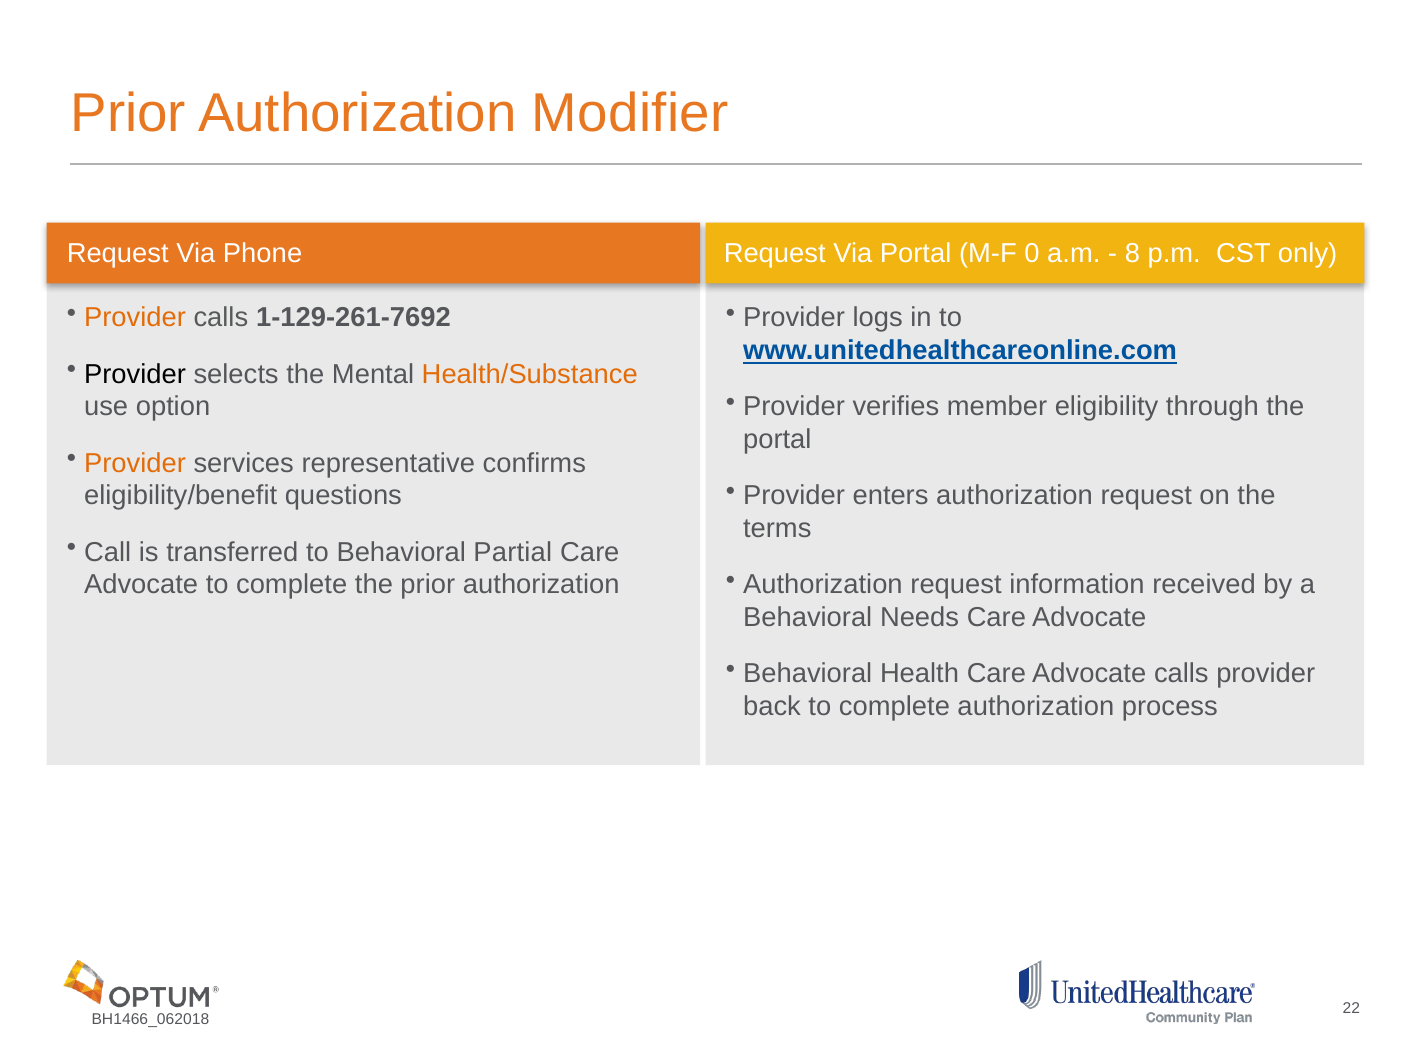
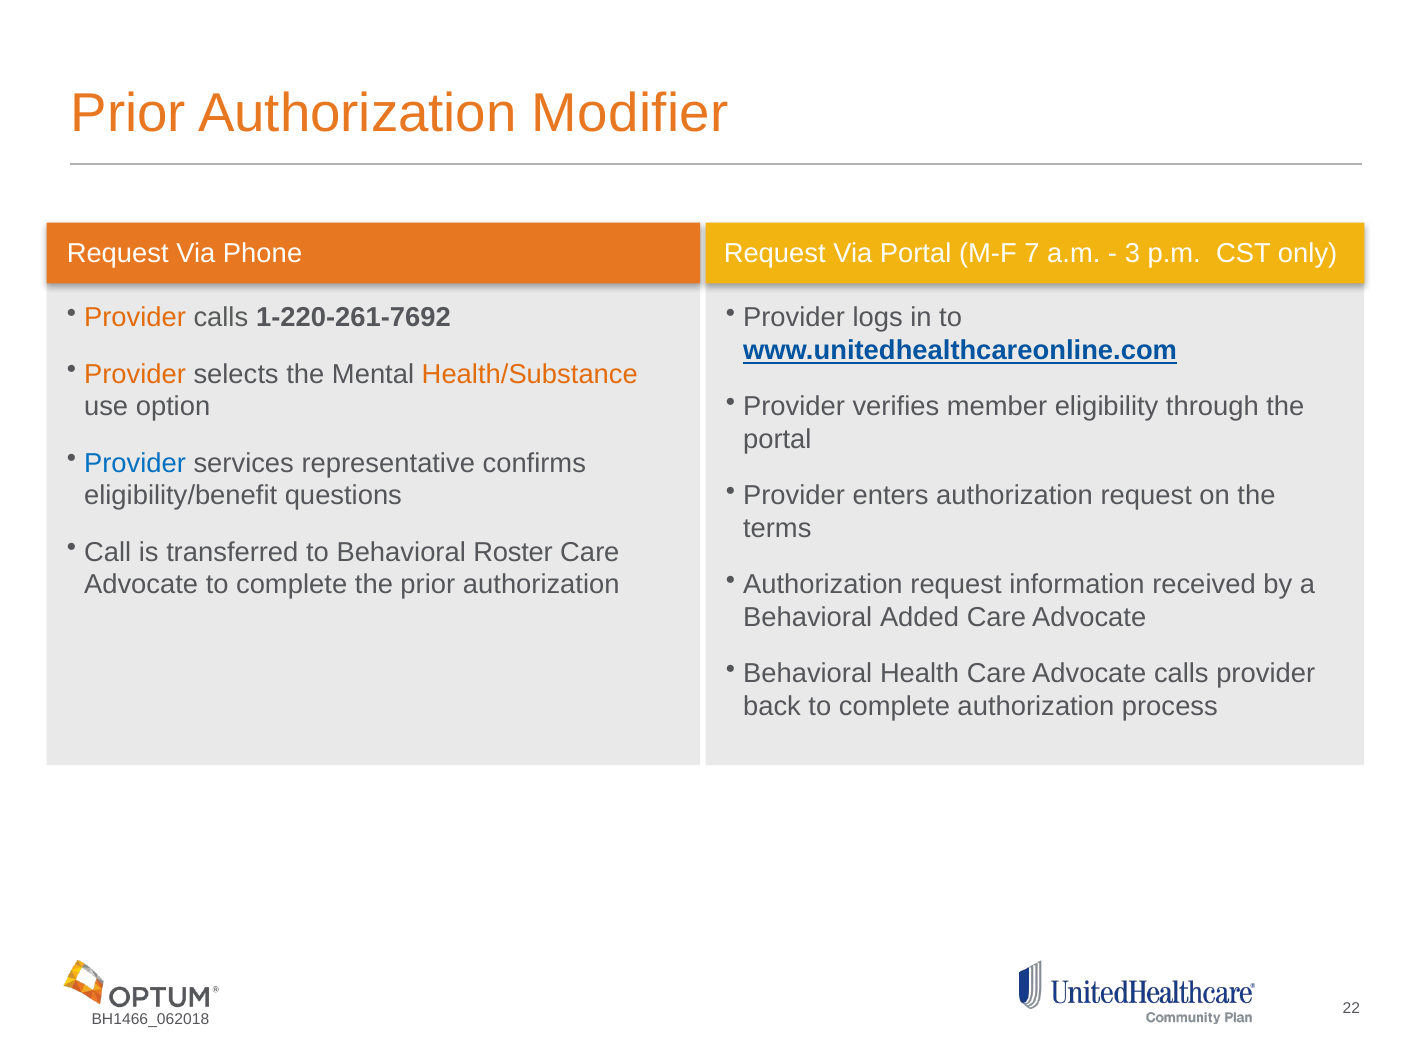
0: 0 -> 7 (1032, 253)
8: 8 -> 3 (1132, 253)
1-129-261-7692: 1-129-261-7692 -> 1-220-261-7692 (353, 318)
Provider colour: black -> orange (135, 374)
Provider colour: orange -> blue (135, 463)
Partial: Partial -> Roster (513, 552)
Needs: Needs -> Added (920, 618)
